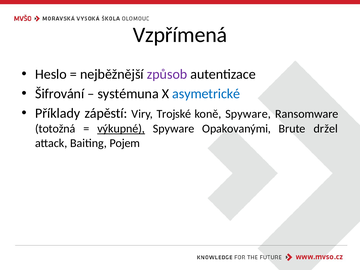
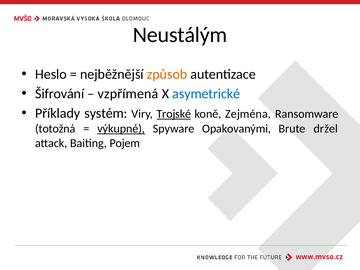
Vzpřímená: Vzpřímená -> Neustálým (180, 35)
způsob colour: purple -> orange (167, 74)
systémuna: systémuna -> vzpřímená (128, 94)
zápěstí: zápěstí -> systém (106, 113)
Trojské underline: none -> present (174, 114)
koně Spyware: Spyware -> Zejména (248, 114)
